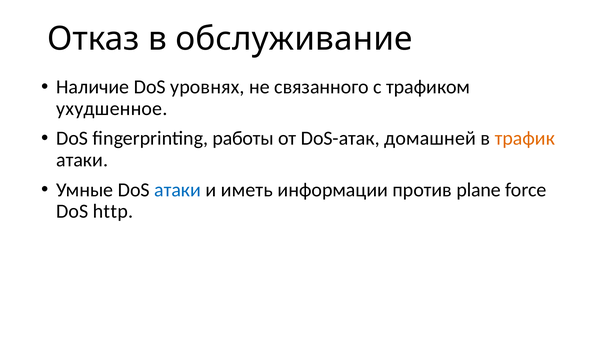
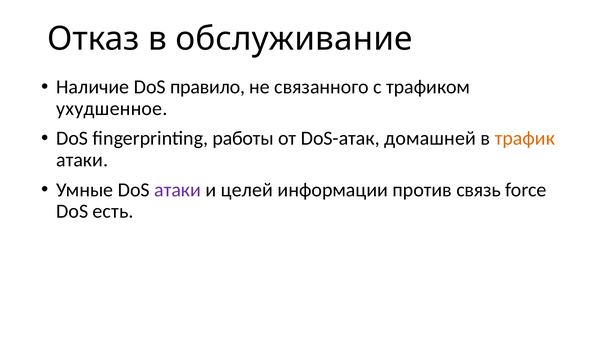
уровнях: уровнях -> правило (208, 87)
атаки colour: blue -> purple (178, 190)
иметь: иметь -> целей (247, 190)
plane: plane -> связь (479, 190)
http: http -> есть (113, 211)
